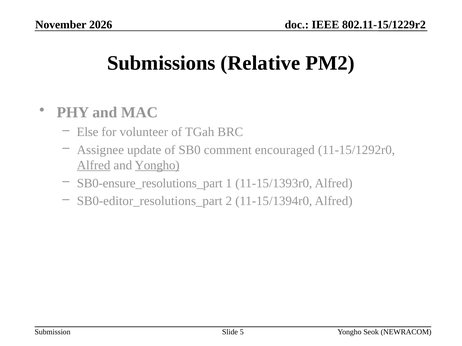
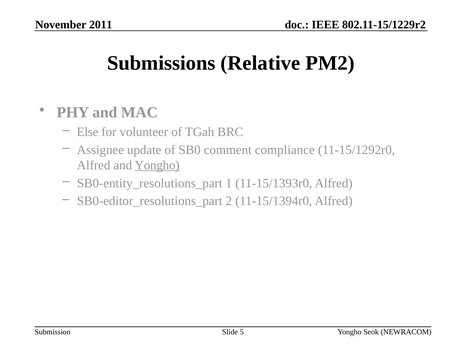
2026: 2026 -> 2011 (101, 25)
encouraged: encouraged -> compliance (285, 150)
Alfred underline: present -> none (94, 165)
SB0-ensure_resolutions_part: SB0-ensure_resolutions_part -> SB0-entity_resolutions_part (150, 183)
